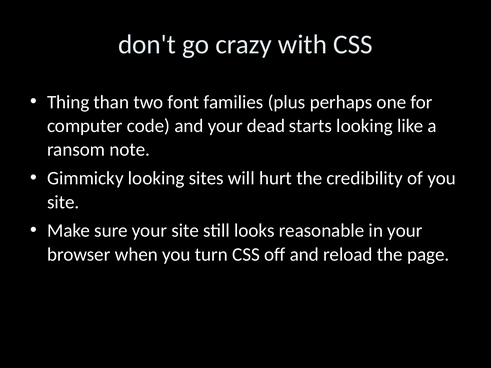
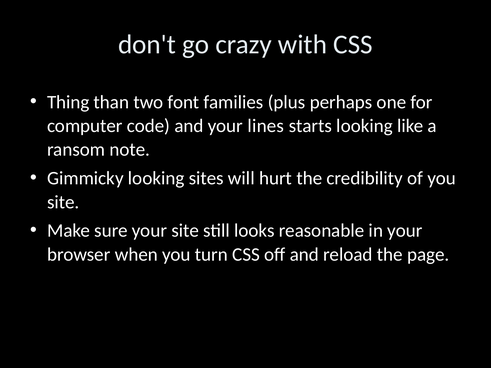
dead: dead -> lines (266, 126)
